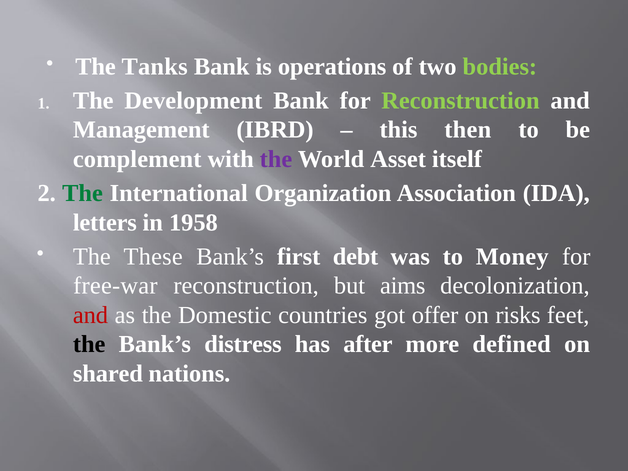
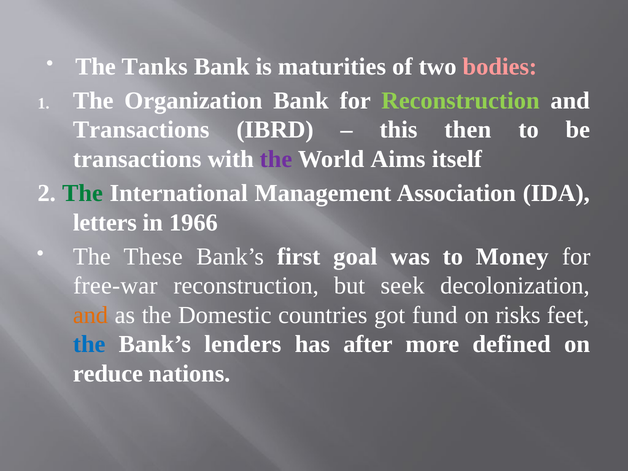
operations: operations -> maturities (332, 67)
bodies colour: light green -> pink (500, 67)
Development: Development -> Organization (193, 101)
Management: Management -> Transactions (141, 130)
complement: complement -> transactions (137, 159)
Asset: Asset -> Aims (398, 159)
Organization: Organization -> Management (323, 193)
1958: 1958 -> 1966 (193, 223)
debt: debt -> goal (355, 257)
aims: aims -> seek (403, 286)
and colour: red -> orange (90, 315)
offer: offer -> fund (435, 315)
the colour: black -> blue (89, 344)
distress: distress -> lenders (243, 344)
shared: shared -> reduce (108, 374)
